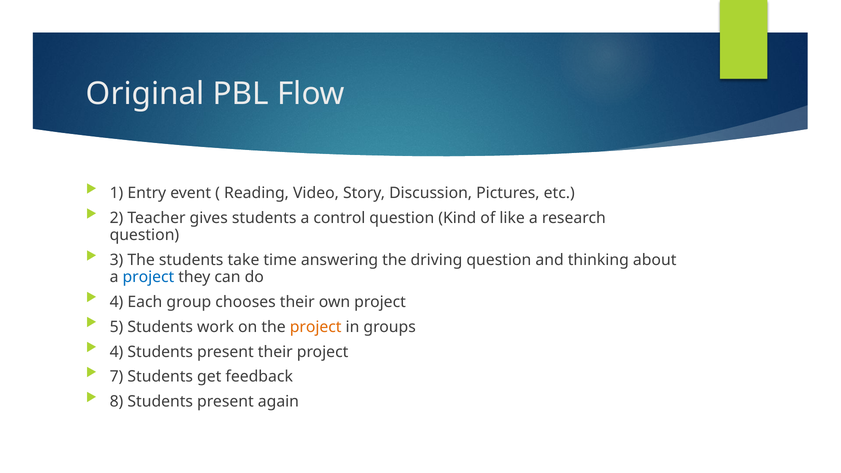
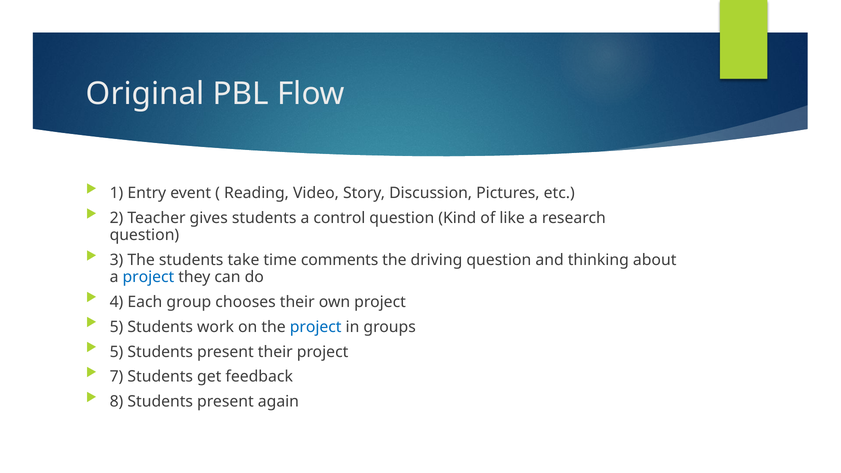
answering: answering -> comments (340, 260)
project colour: orange -> blue (316, 327)
4: 4 -> 5 (116, 352)
